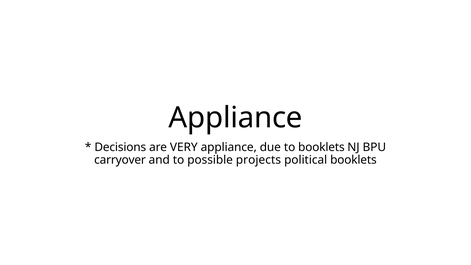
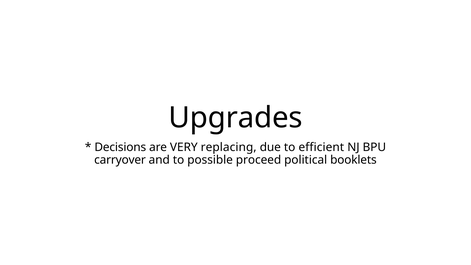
Appliance: Appliance -> Upgrades (236, 118)
VERY appliance: appliance -> replacing (229, 147)
to booklets: booklets -> efficient (321, 147)
projects: projects -> proceed (259, 160)
